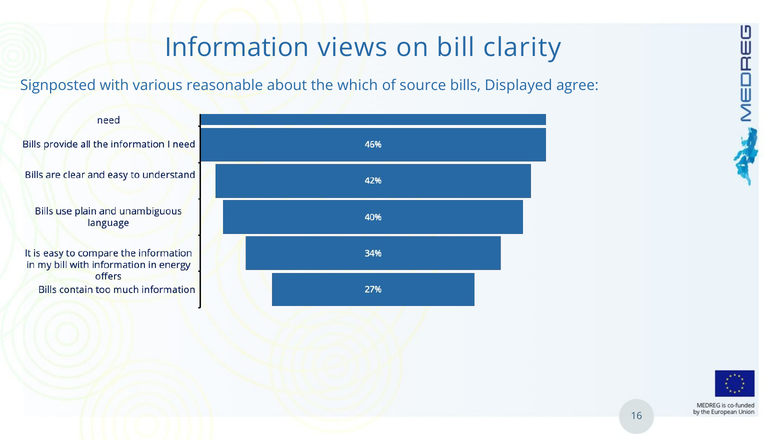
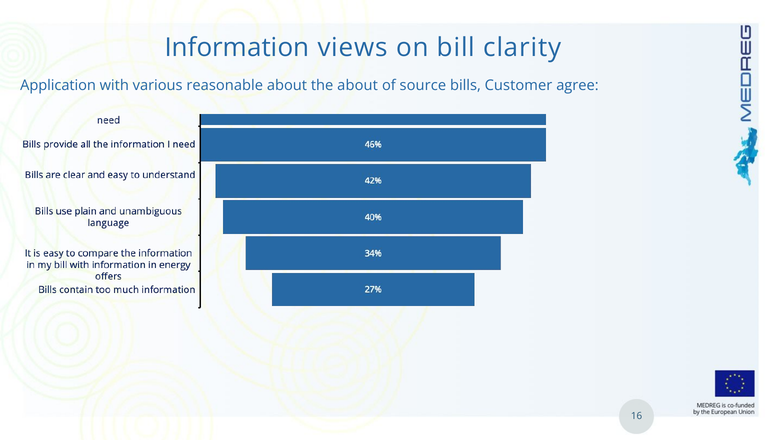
Signposted: Signposted -> Application (58, 85)
the which: which -> about (358, 85)
Displayed: Displayed -> Customer (518, 85)
